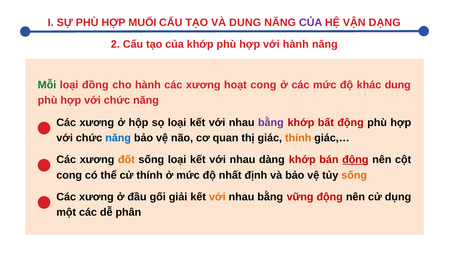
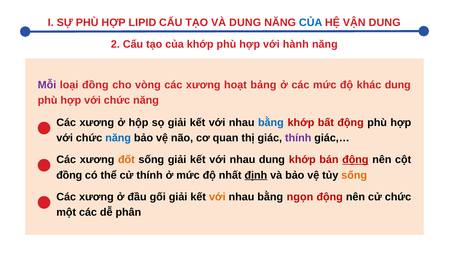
MUỐI: MUỐI -> LIPID (142, 22)
CỦA colour: purple -> blue (311, 22)
VẬN DẠNG: DẠNG -> DUNG (385, 22)
Mỗi colour: green -> purple (47, 85)
cho hành: hành -> vòng (148, 85)
hoạt cong: cong -> bảng (263, 85)
sọ loại: loại -> giải (177, 122)
bằng colour: purple -> blue (271, 122)
thính colour: orange -> purple (298, 138)
sống loại: loại -> giải (177, 159)
nhau dàng: dàng -> dung (272, 159)
cong: cong -> đồng (69, 175)
định underline: none -> present (256, 175)
vững: vững -> ngọn (300, 197)
cử dụng: dụng -> chức (398, 197)
